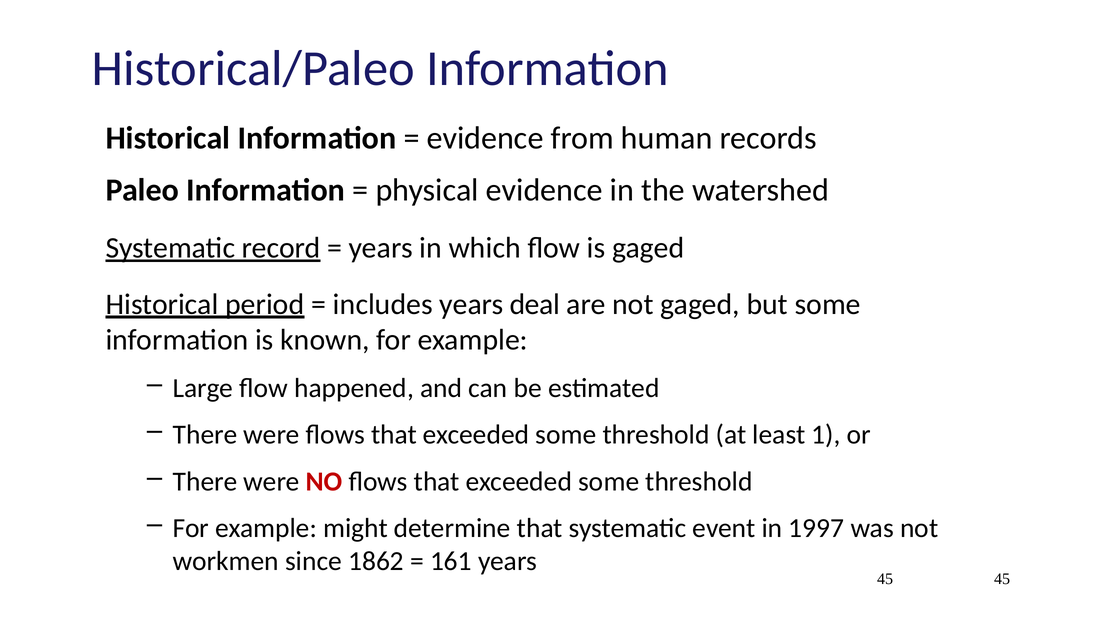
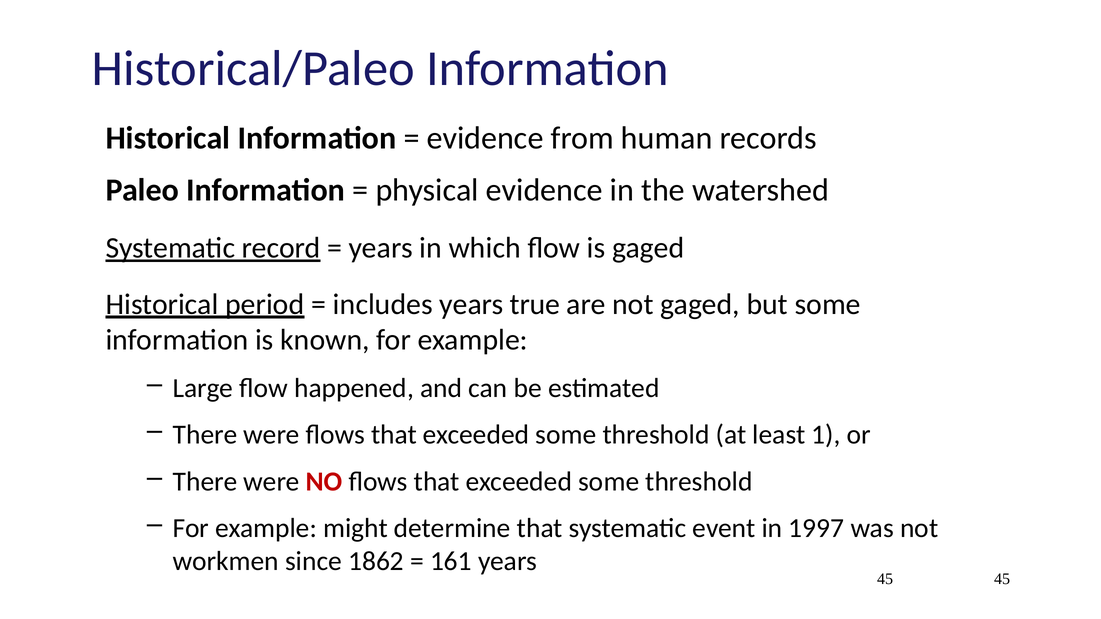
deal: deal -> true (535, 304)
